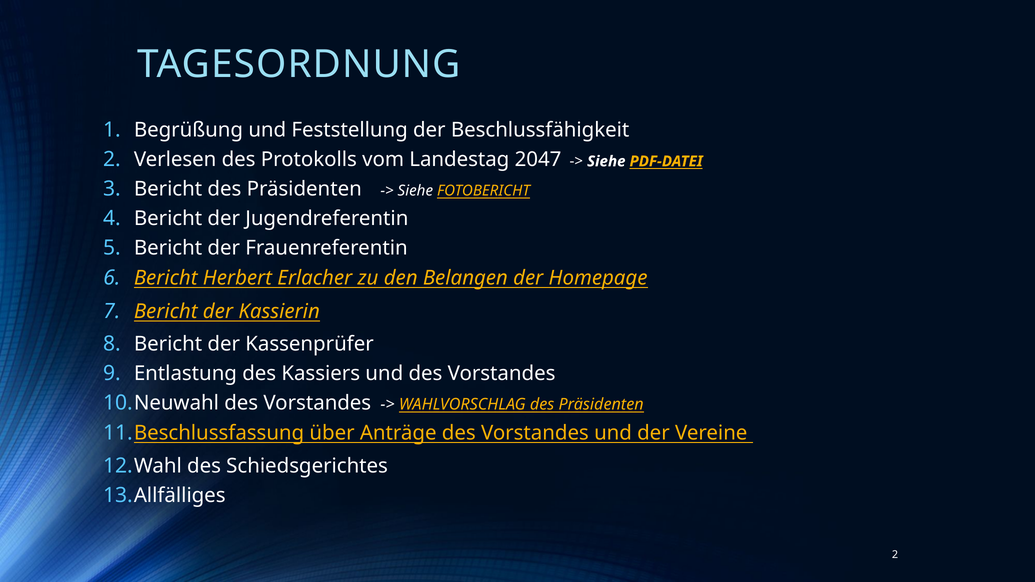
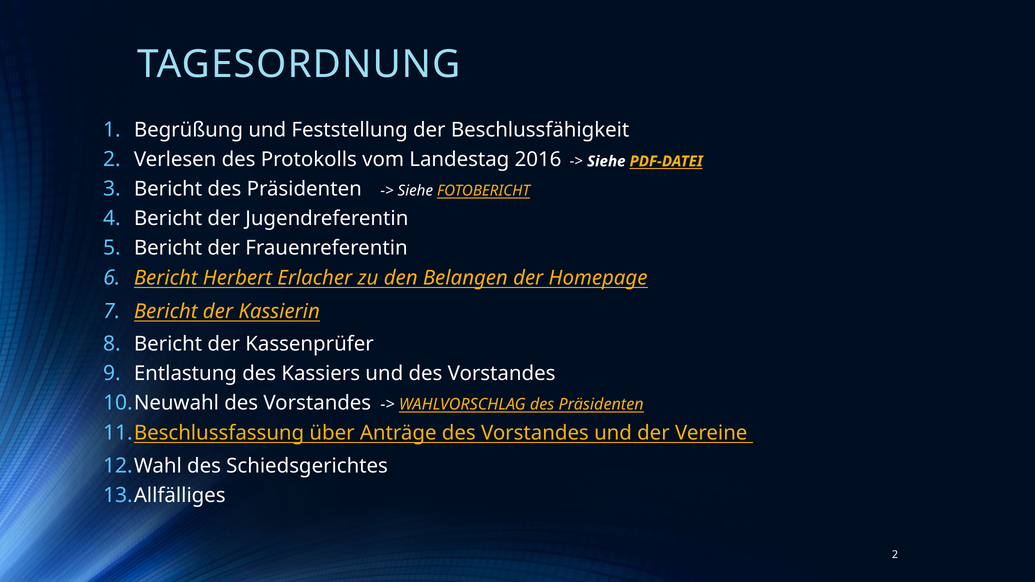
2047: 2047 -> 2016 (538, 160)
